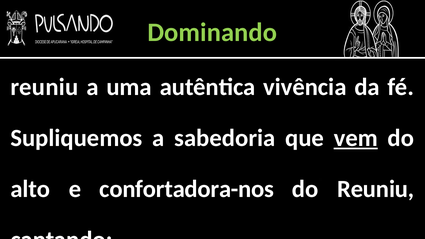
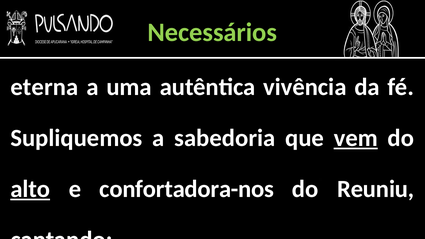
Dominando: Dominando -> Necessários (212, 32)
reuniu: reuniu -> eterna (44, 87)
alto underline: none -> present (30, 189)
